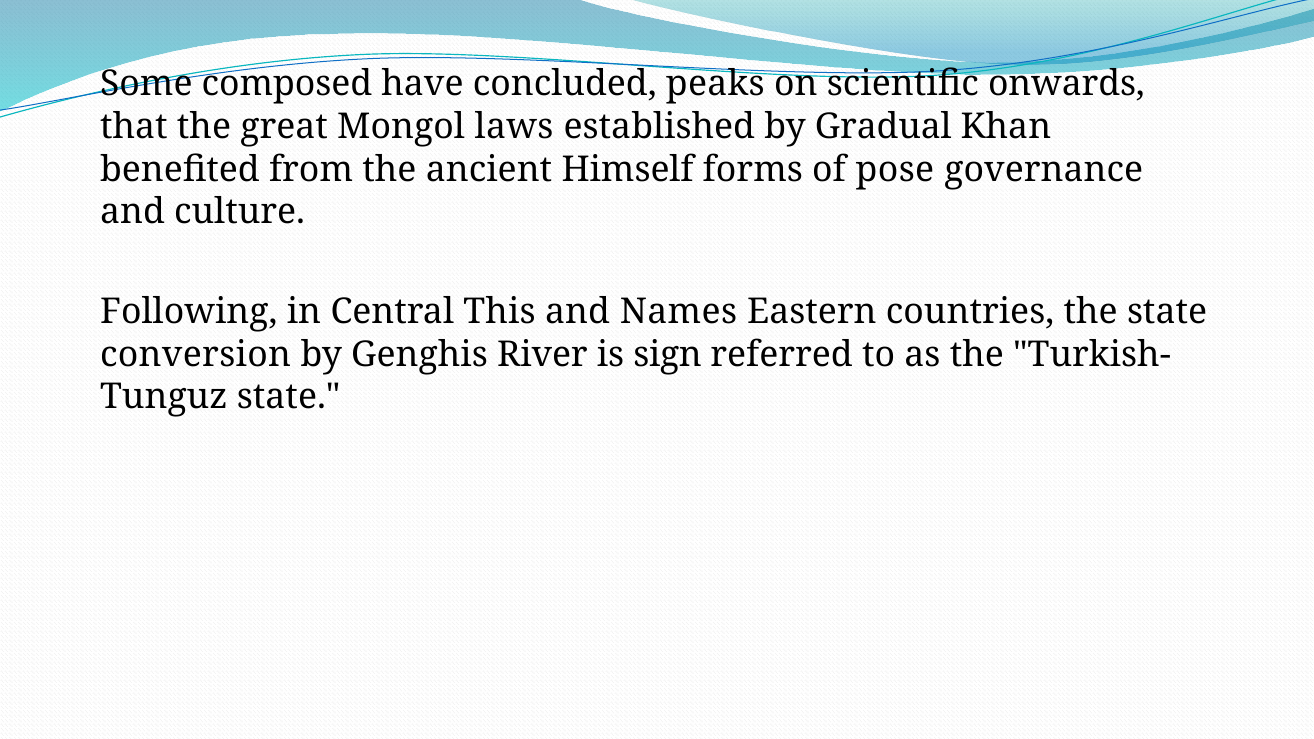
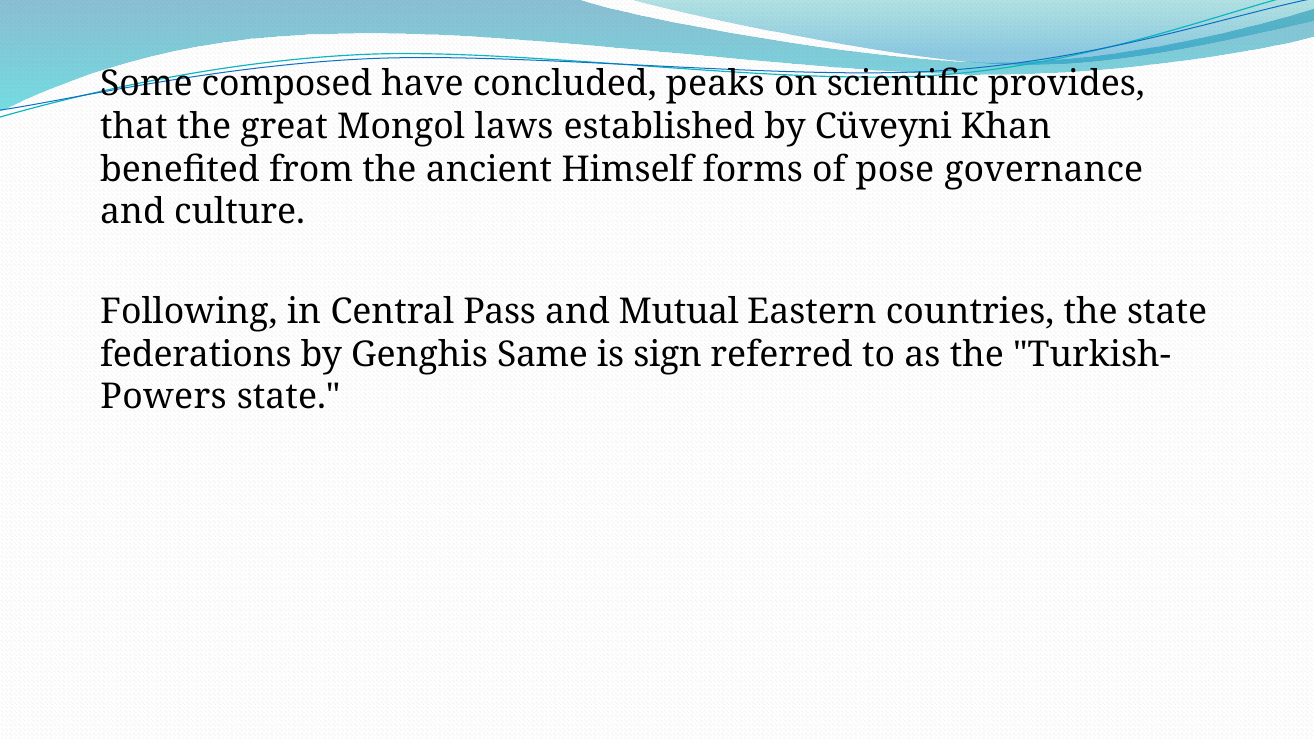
onwards: onwards -> provides (1066, 84)
Gradual: Gradual -> Cüveyni (883, 127)
This: This -> Pass (500, 312)
Names: Names -> Mutual (679, 312)
conversion: conversion -> federations (196, 354)
River: River -> Same (543, 354)
Tunguz: Tunguz -> Powers (164, 397)
